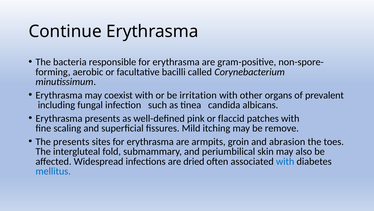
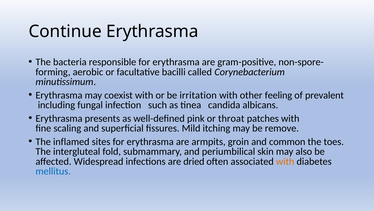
organs: organs -> feeling (278, 95)
flaccid: flaccid -> throat (231, 118)
The presents: presents -> inflamed (71, 141)
abrasion: abrasion -> common (287, 141)
with colour: blue -> orange (285, 161)
